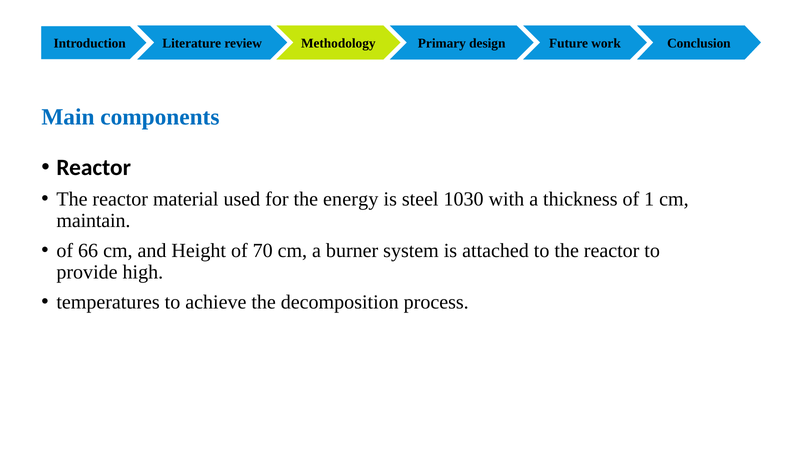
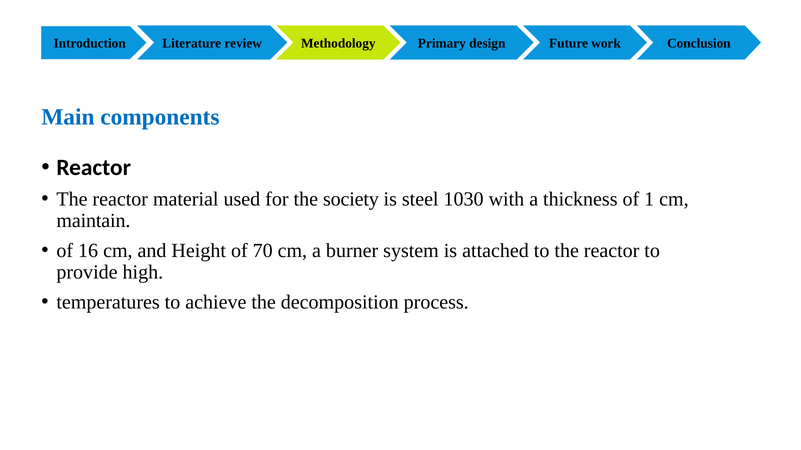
energy: energy -> society (351, 199)
66: 66 -> 16 (88, 251)
